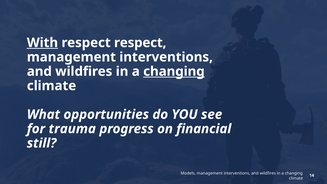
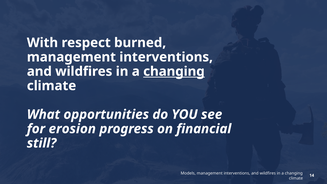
With underline: present -> none (42, 43)
respect respect: respect -> burned (140, 43)
trauma: trauma -> erosion (72, 129)
